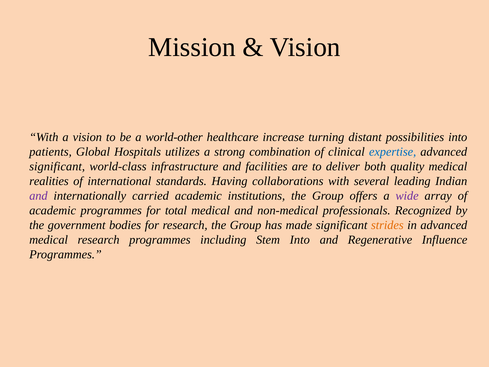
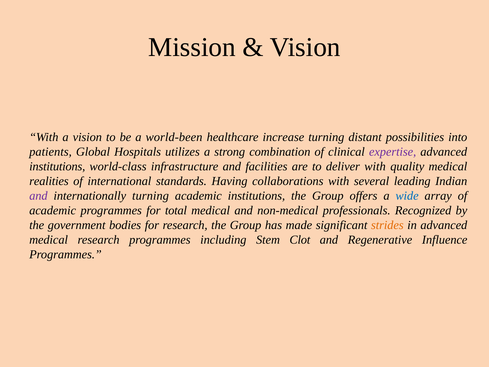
world-other: world-other -> world-been (174, 137)
expertise colour: blue -> purple (393, 152)
significant: significant -> institutions (57, 166)
deliver both: both -> with (375, 166)
internationally carried: carried -> turning (151, 196)
wide colour: purple -> blue (407, 196)
Stem Into: Into -> Clot (300, 240)
